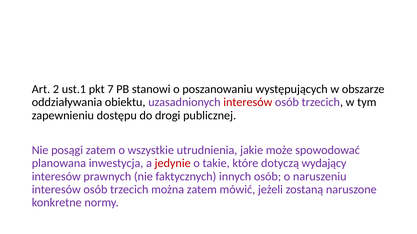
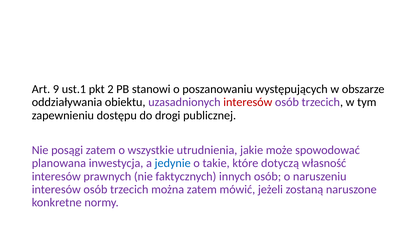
2: 2 -> 9 (56, 89)
7: 7 -> 2 (110, 89)
jedynie colour: red -> blue (173, 164)
wydający: wydający -> własność (324, 164)
